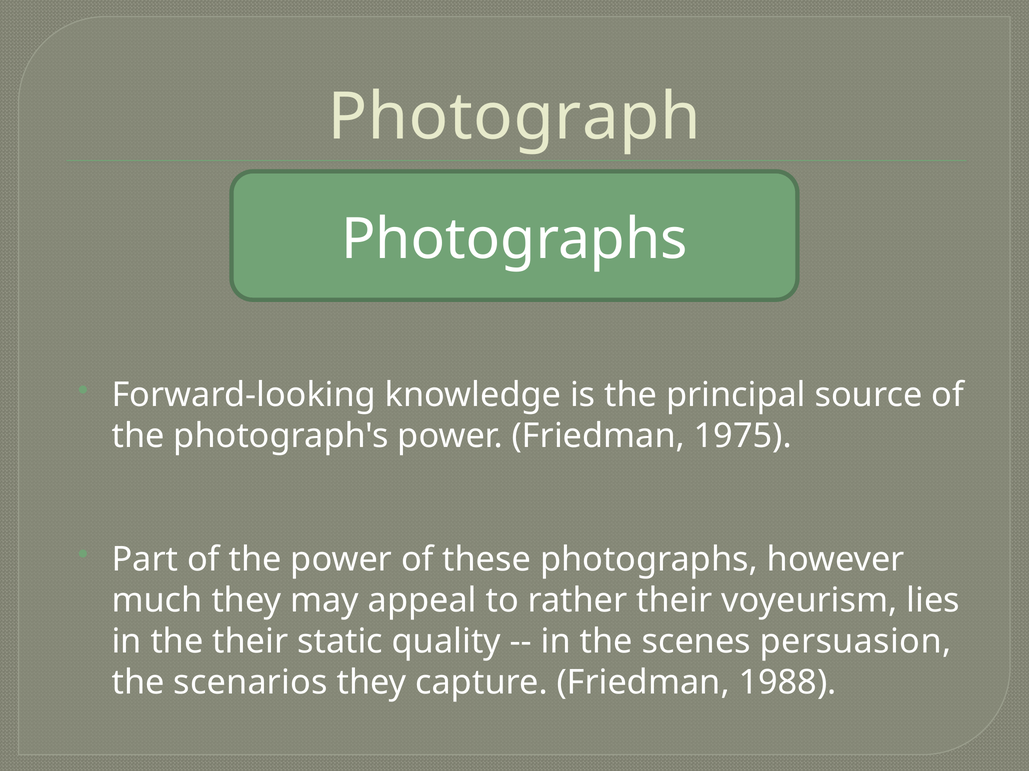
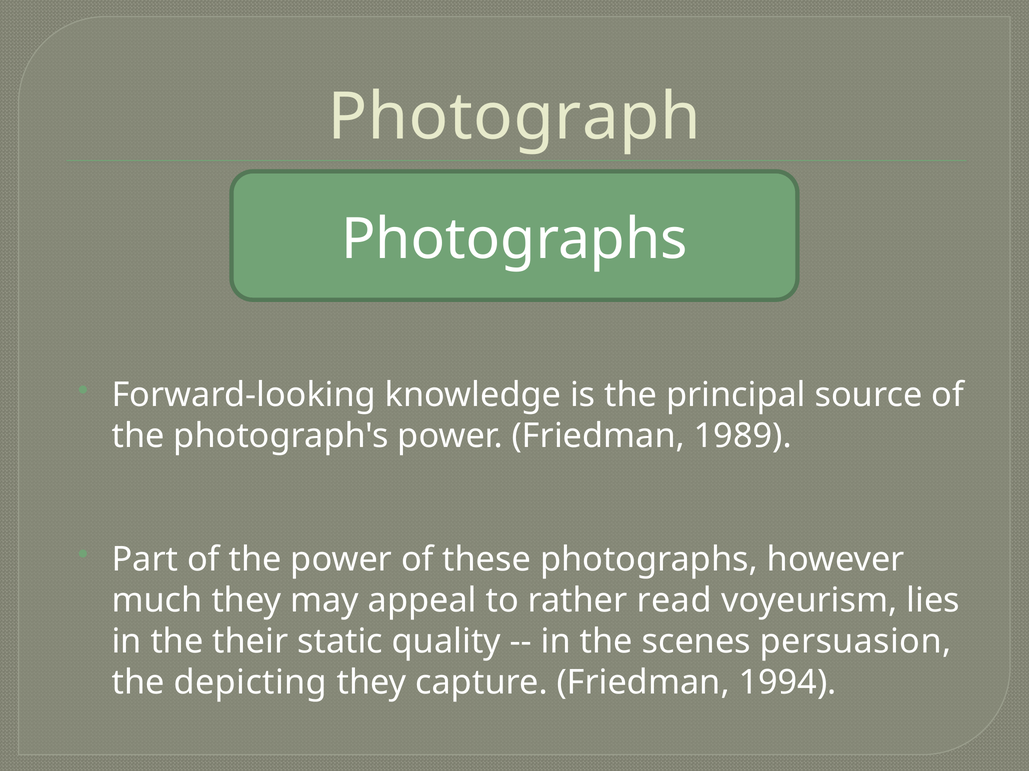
1975: 1975 -> 1989 (743, 436)
rather their: their -> read (674, 601)
scenarios: scenarios -> depicting (250, 683)
1988: 1988 -> 1994 (788, 683)
